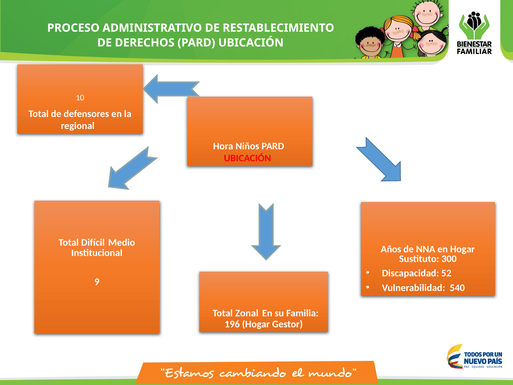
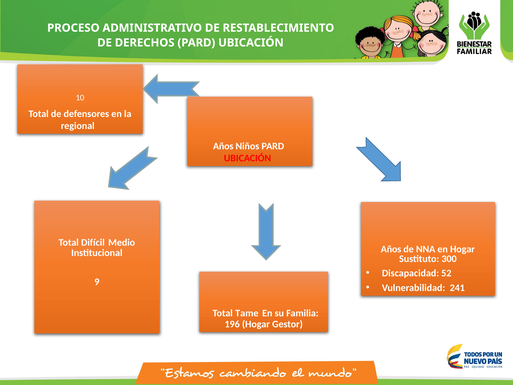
Hora: Hora -> Años (223, 146)
540: 540 -> 241 (457, 288)
Zonal: Zonal -> Tame (247, 313)
